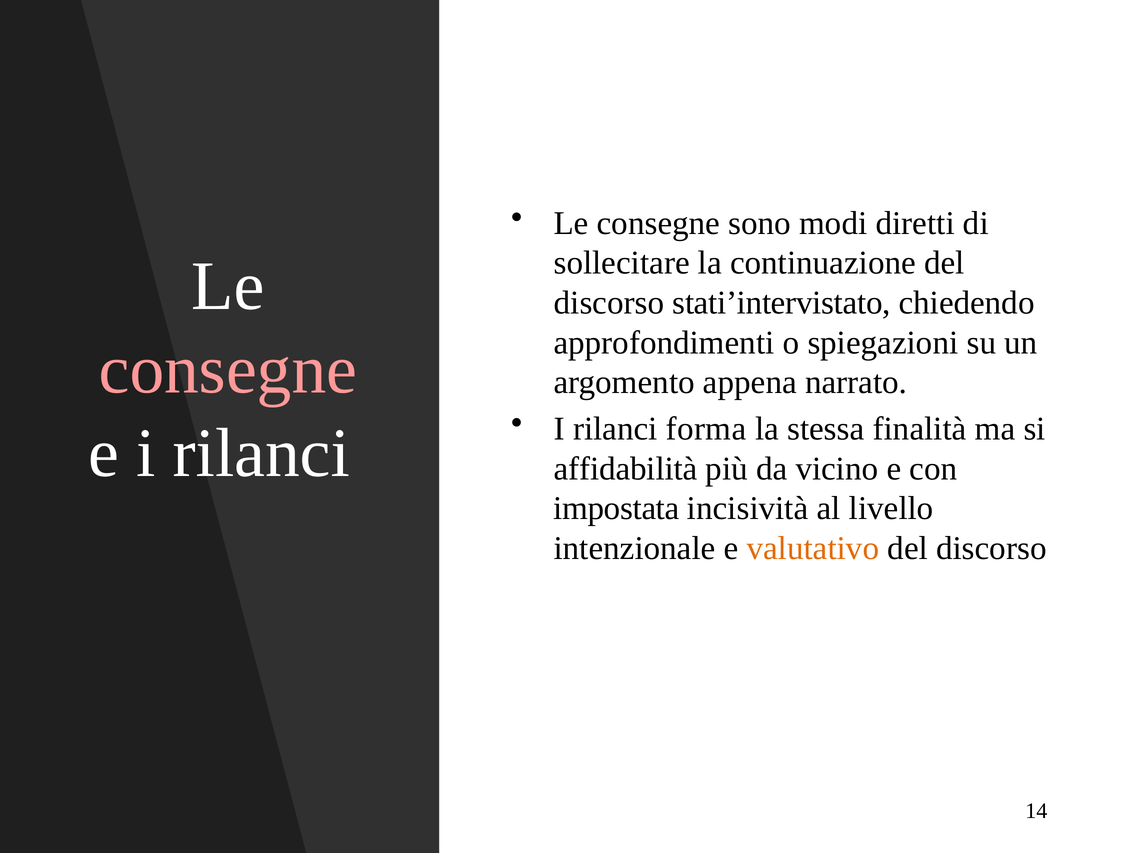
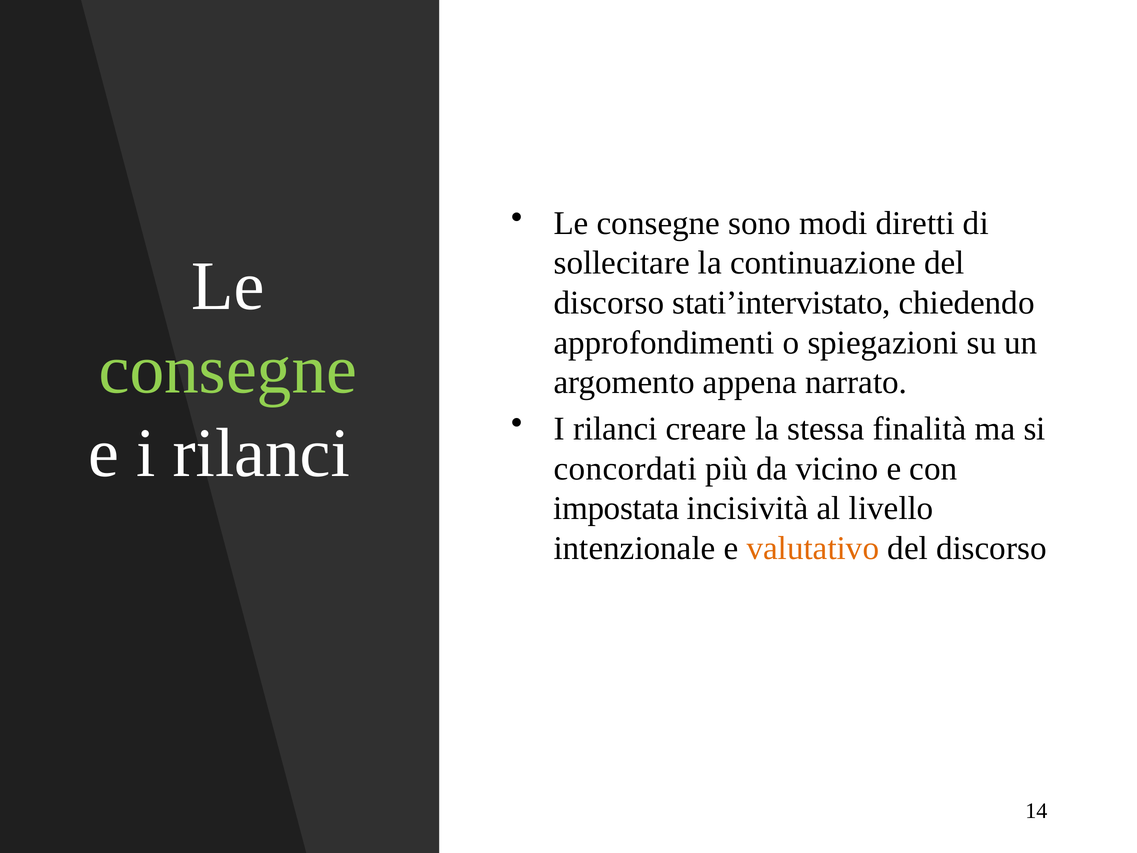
consegne colour: pink -> light green (228, 370)
forma: forma -> creare (706, 429)
affidabilità: affidabilità -> concordati (625, 468)
